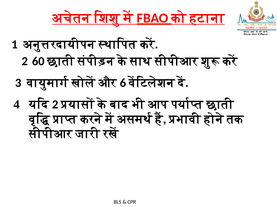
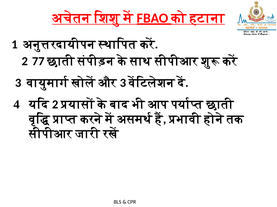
60: 60 -> 77 (38, 61)
6: 6 -> 3 (123, 83)
